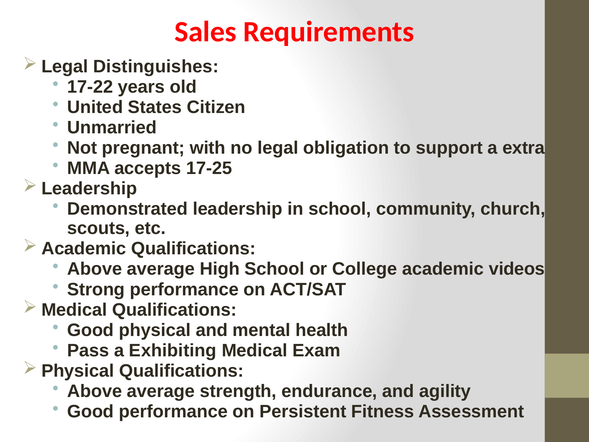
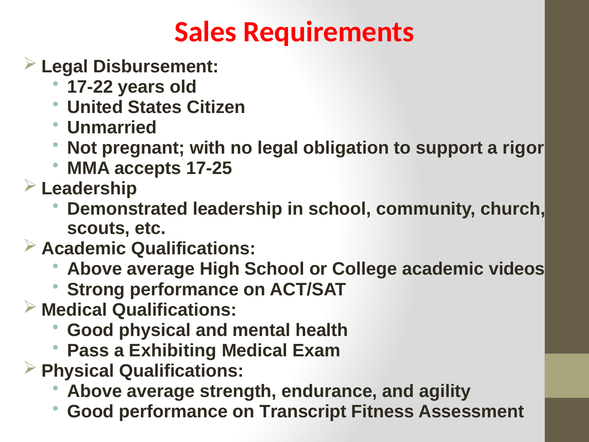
Distinguishes: Distinguishes -> Disbursement (156, 66)
extra: extra -> rigor (523, 148)
Persistent: Persistent -> Transcript (303, 411)
